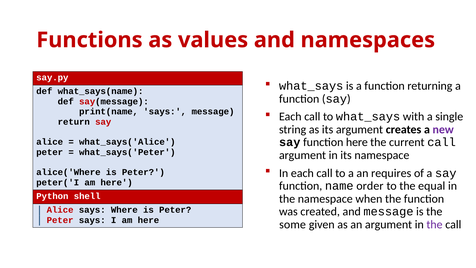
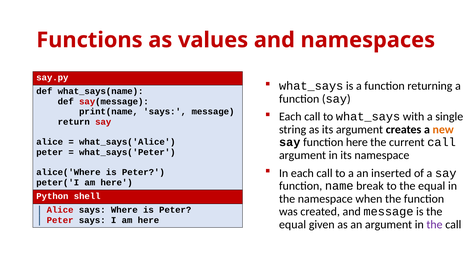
new colour: purple -> orange (443, 129)
requires: requires -> inserted (391, 173)
order: order -> break (370, 186)
some: some -> equal (293, 224)
